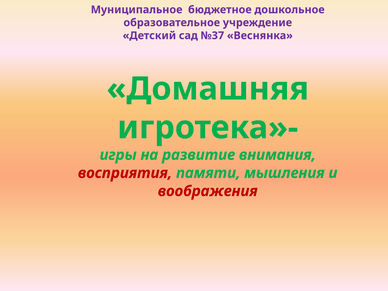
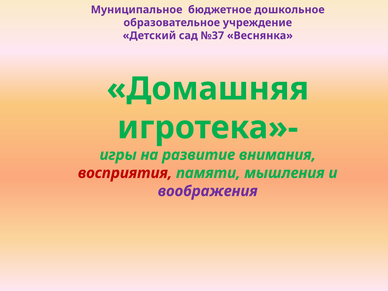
воображения colour: red -> purple (208, 191)
